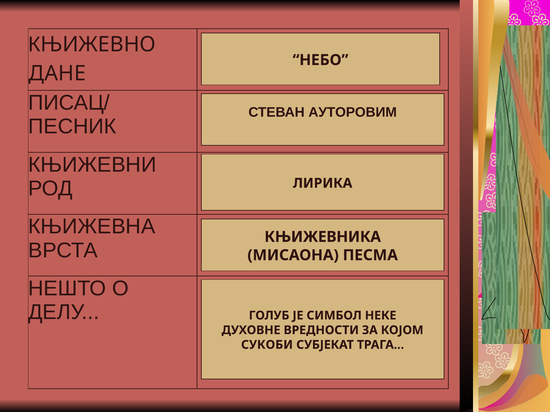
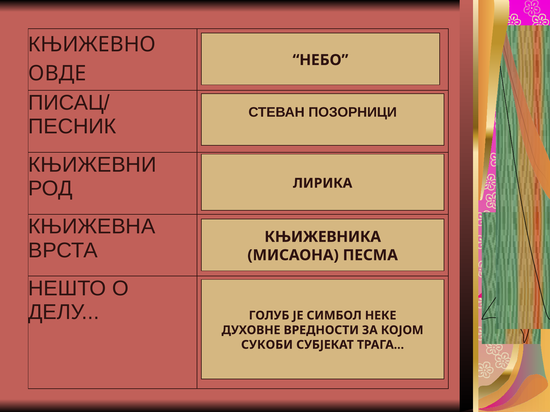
ДАНЕ: ДАНЕ -> ОВДЕ (57, 73)
АУТОРОВИМ: АУТОРОВИМ -> ПОЗОРНИЦИ (353, 112)
